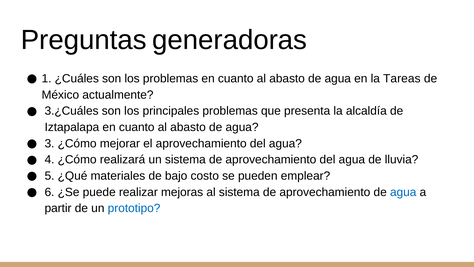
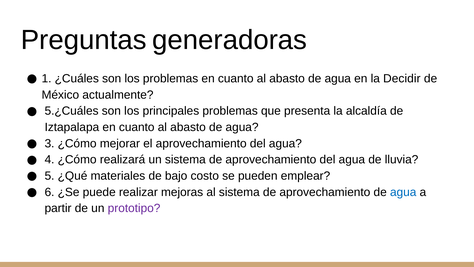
Tareas: Tareas -> Decidir (402, 78)
3.¿Cuáles: 3.¿Cuáles -> 5.¿Cuáles (72, 111)
prototipo colour: blue -> purple (134, 208)
